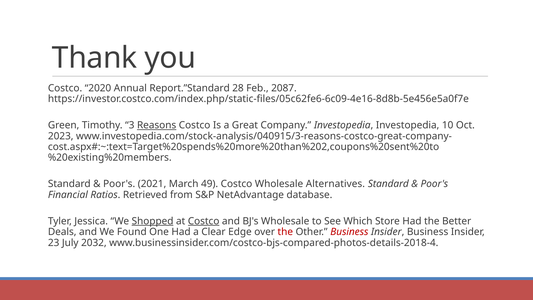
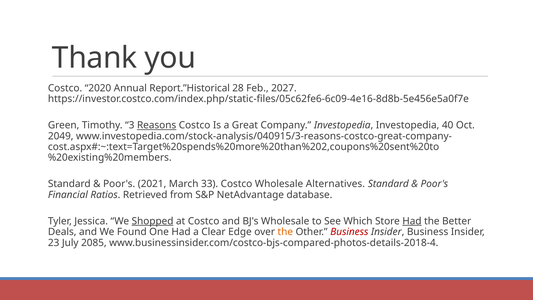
Report.”Standard: Report.”Standard -> Report.”Historical (190, 88)
2087: 2087 -> 2027 (284, 88)
10: 10 -> 40 (448, 125)
2023: 2023 -> 2049 (61, 136)
49: 49 -> 33 (210, 184)
Costco underline: present -> none (204, 221)
Had underline: none -> present (412, 221)
the colour: red -> orange (285, 232)
2032: 2032 -> 2085 (94, 243)
